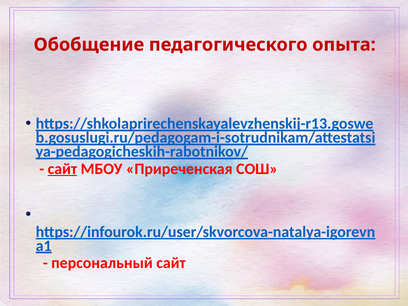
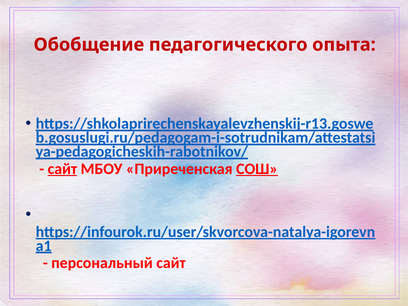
СОШ underline: none -> present (257, 169)
